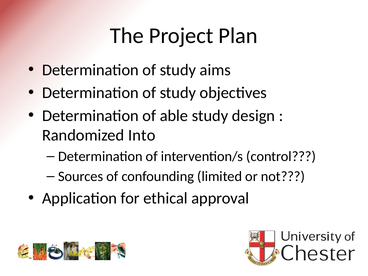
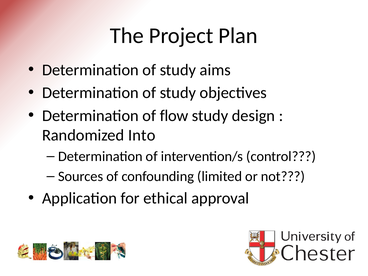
able: able -> flow (174, 116)
